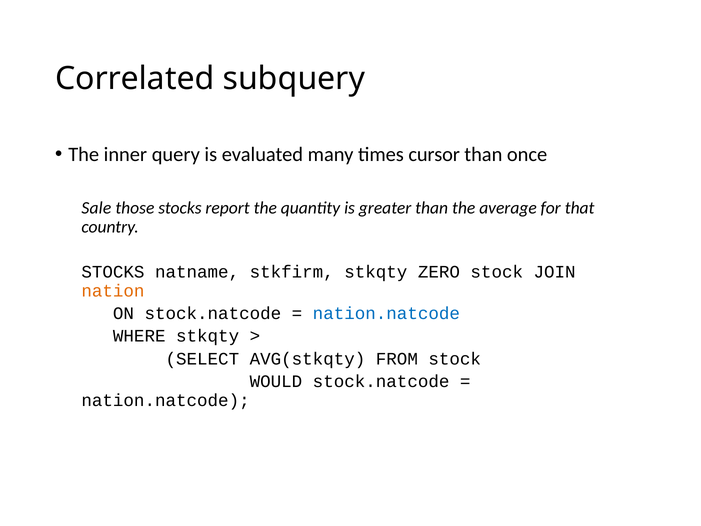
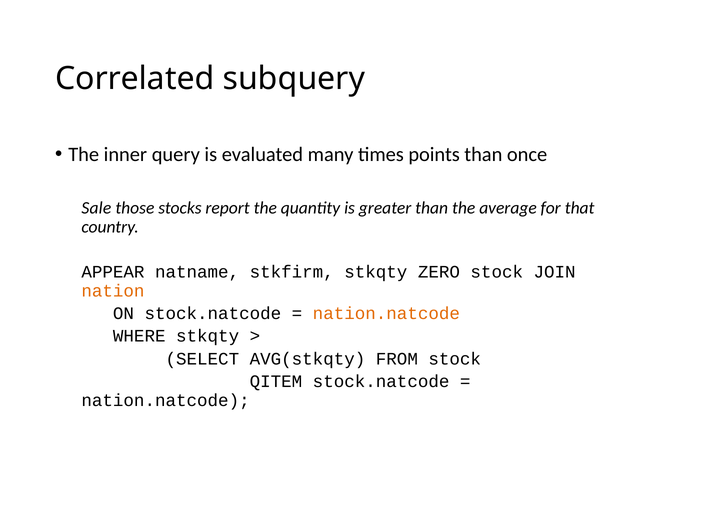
cursor: cursor -> points (434, 154)
STOCKS: STOCKS -> APPEAR (113, 272)
nation.natcode colour: blue -> orange (386, 313)
WOULD: WOULD -> QITEM (276, 381)
